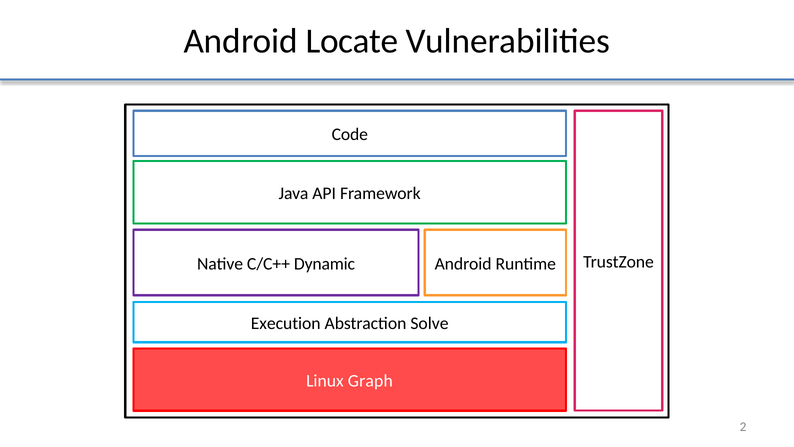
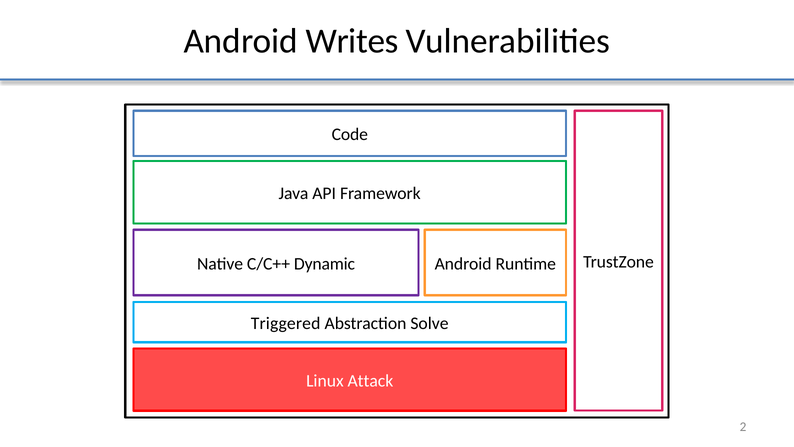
Locate: Locate -> Writes (352, 41)
Execution: Execution -> Triggered (286, 323)
Graph: Graph -> Attack (370, 381)
